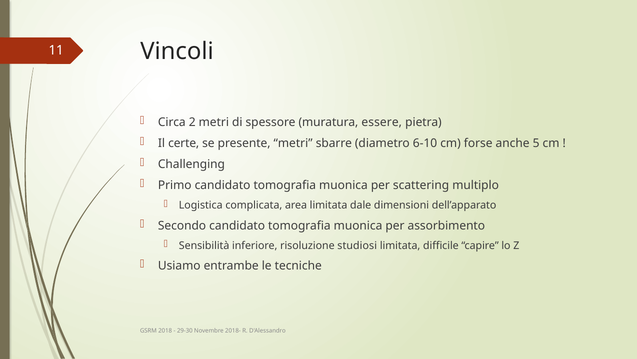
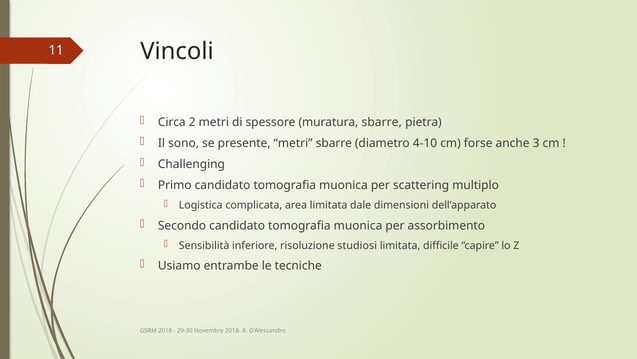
muratura essere: essere -> sbarre (382, 122)
certe: certe -> sono (184, 143)
6-10: 6-10 -> 4-10 (425, 143)
5: 5 -> 3 (536, 143)
